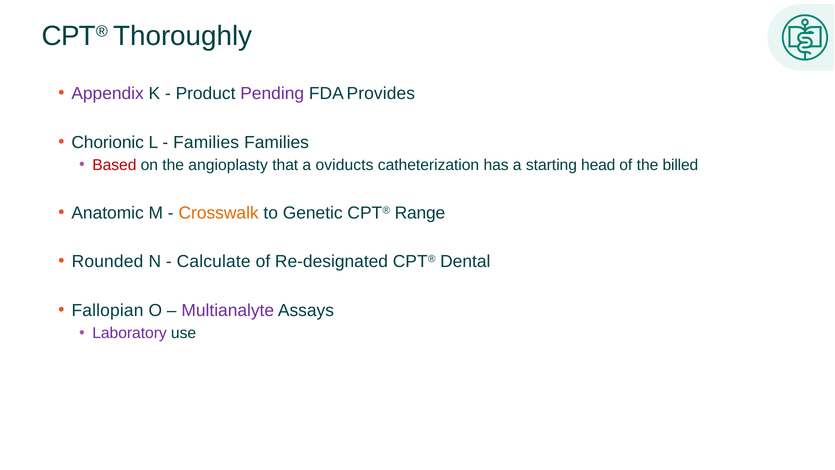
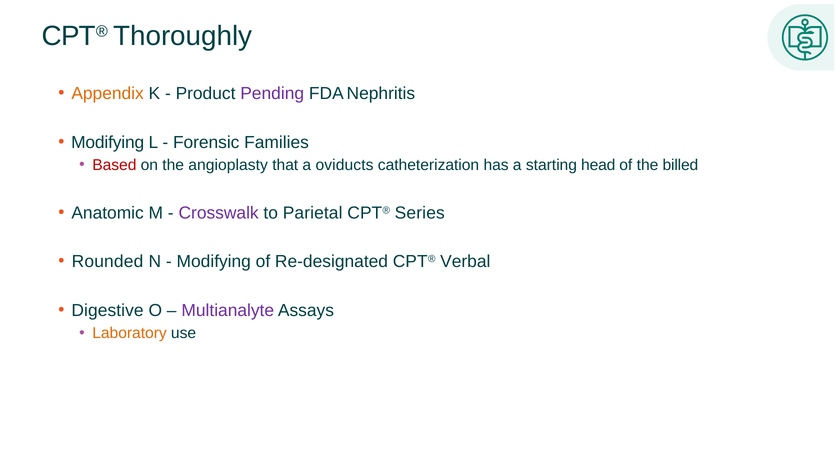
Appendix colour: purple -> orange (108, 94)
Provides: Provides -> Nephritis (381, 94)
Chorionic: Chorionic -> Modifying (108, 142)
Families: Families -> Forensic (206, 142)
Crosswalk colour: orange -> purple (219, 213)
Genetic: Genetic -> Parietal (313, 213)
Range: Range -> Series (420, 213)
Calculate: Calculate -> Modifying (214, 262)
Dental: Dental -> Verbal (465, 262)
Fallopian: Fallopian -> Digestive (108, 310)
Laboratory colour: purple -> orange (130, 333)
